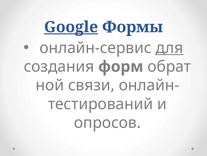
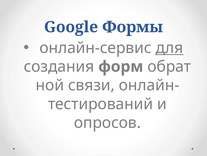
Google underline: present -> none (71, 27)
